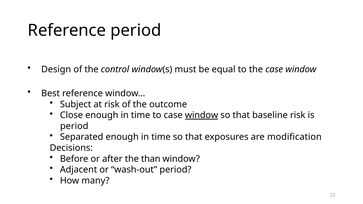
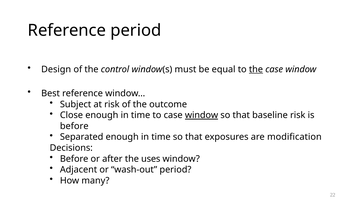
the underline: none -> present (256, 70)
period: period -> before (74, 126)
than: than -> uses (151, 159)
